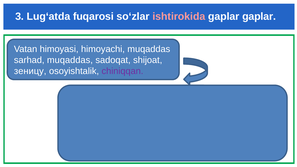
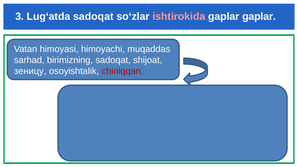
Lug‘atda fuqarosi: fuqarosi -> sadoqat (93, 16)
sarhad muqaddas: muqaddas -> birimizning (70, 60)
chiniqqan colour: purple -> red (122, 71)
